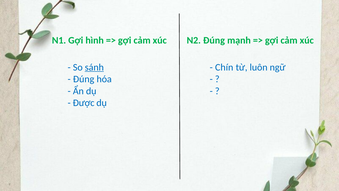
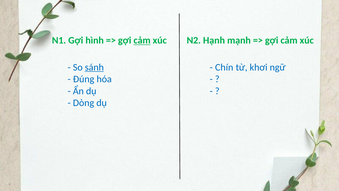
cảm underline: none -> present (142, 40)
N2 Đúng: Đúng -> Hạnh (214, 40)
luôn: luôn -> khơi (259, 67)
Được: Được -> Dòng (84, 103)
